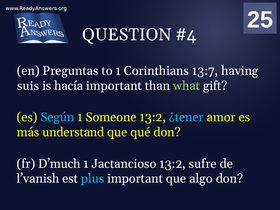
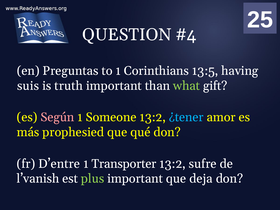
13:7: 13:7 -> 13:5 (205, 71)
hacía: hacía -> truth (69, 86)
Según colour: light blue -> pink (57, 117)
understand: understand -> prophesied (73, 132)
D’much: D’much -> D’entre (59, 164)
Jactancioso: Jactancioso -> Transporter (124, 164)
plus colour: light blue -> light green (93, 179)
algo: algo -> deja (201, 179)
